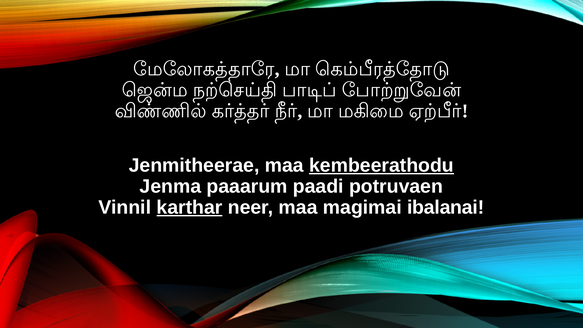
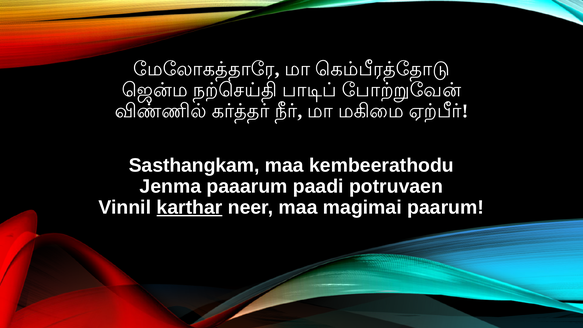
Jenmitheerae: Jenmitheerae -> Sasthangkam (194, 165)
kembeerathodu underline: present -> none (382, 165)
ibalanai: ibalanai -> paarum (446, 207)
